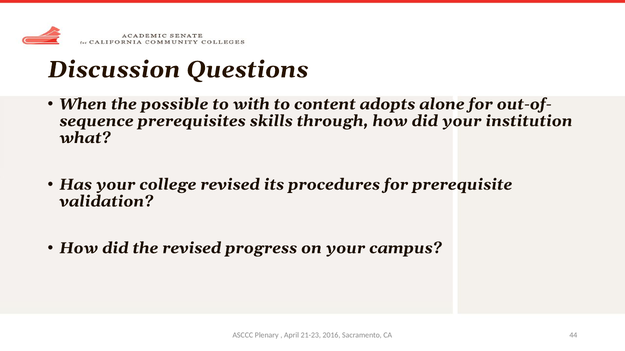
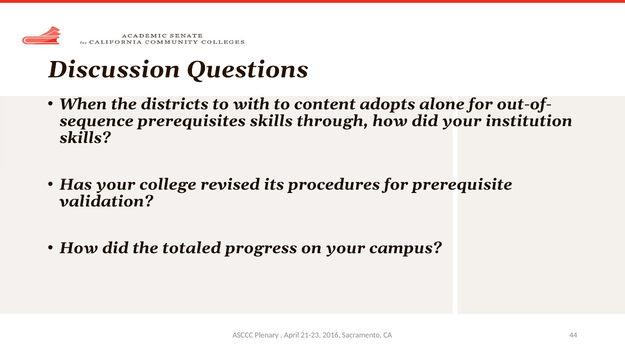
possible: possible -> districts (175, 104)
what: what -> skills (85, 138)
the revised: revised -> totaled (192, 248)
